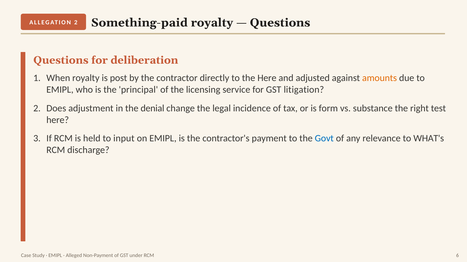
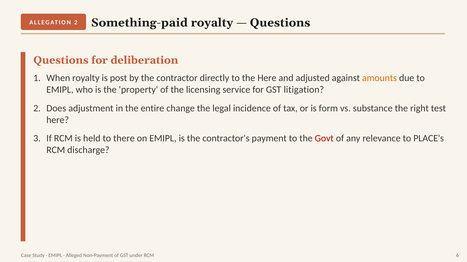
principal: principal -> property (138, 90)
denial: denial -> entire (152, 108)
input: input -> there (124, 139)
Govt colour: blue -> red (324, 139)
WHAT's: WHAT's -> PLACE's (429, 139)
